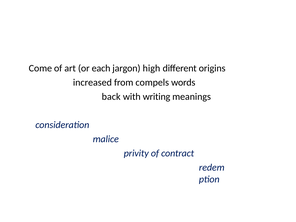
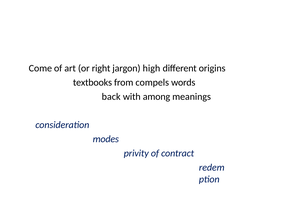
each: each -> right (101, 68)
increased: increased -> textbooks (92, 82)
writing: writing -> among (157, 97)
malice: malice -> modes (106, 139)
